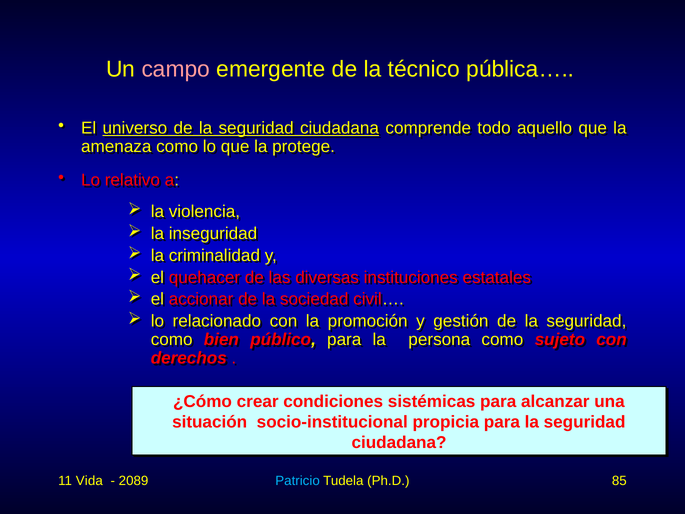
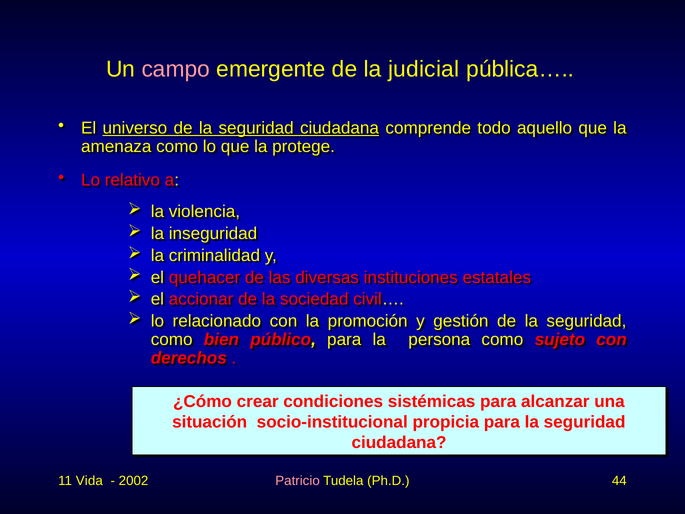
técnico: técnico -> judicial (424, 69)
2089: 2089 -> 2002 (134, 480)
Patricio colour: light blue -> pink (298, 480)
85: 85 -> 44 (619, 480)
